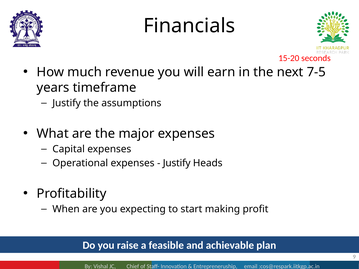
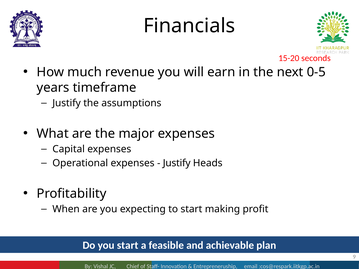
7-5: 7-5 -> 0-5 (316, 72)
you raise: raise -> start (128, 246)
